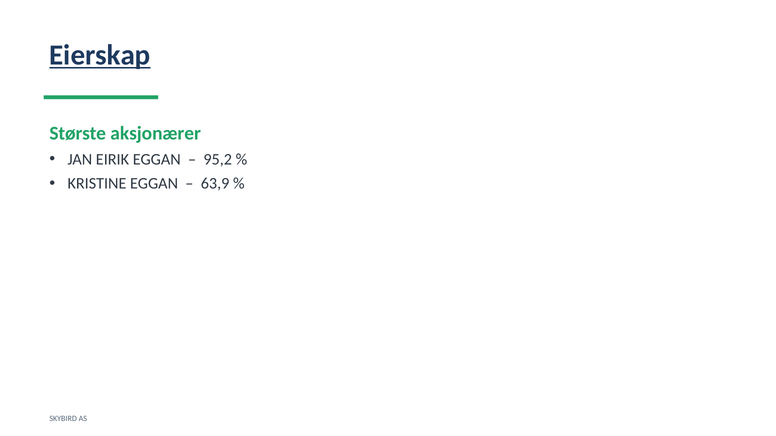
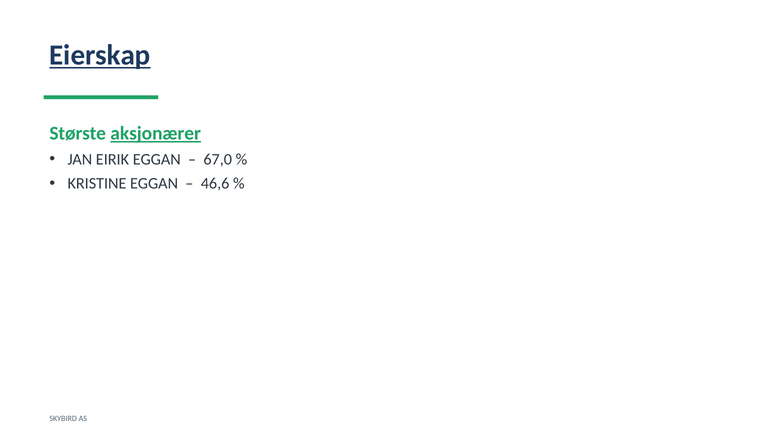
aksjonærer underline: none -> present (156, 134)
95,2: 95,2 -> 67,0 (218, 160)
63,9: 63,9 -> 46,6 (215, 184)
